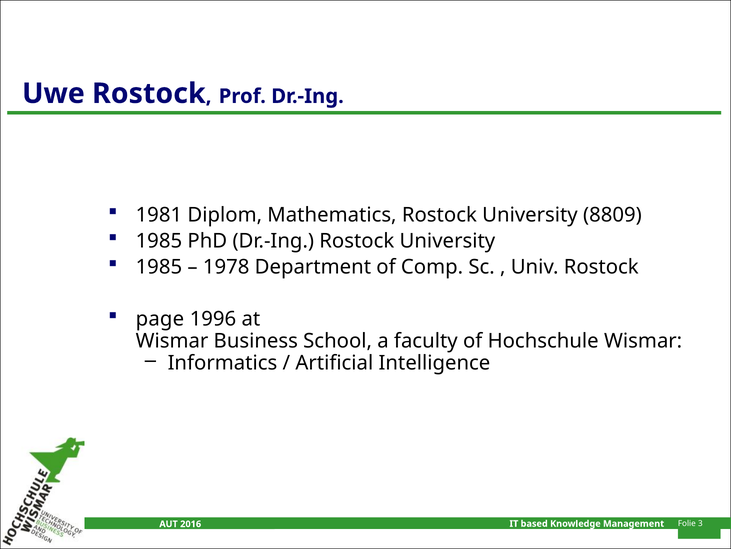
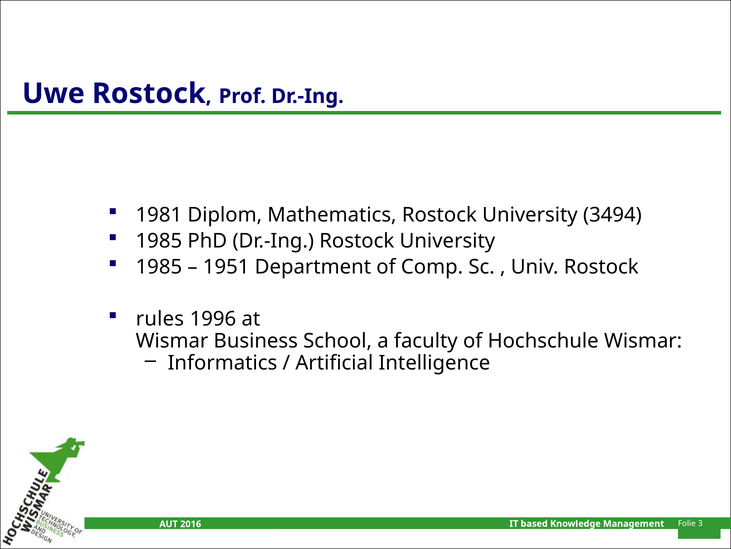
8809: 8809 -> 3494 (612, 215)
1978: 1978 -> 1951 (226, 267)
page: page -> rules (160, 319)
